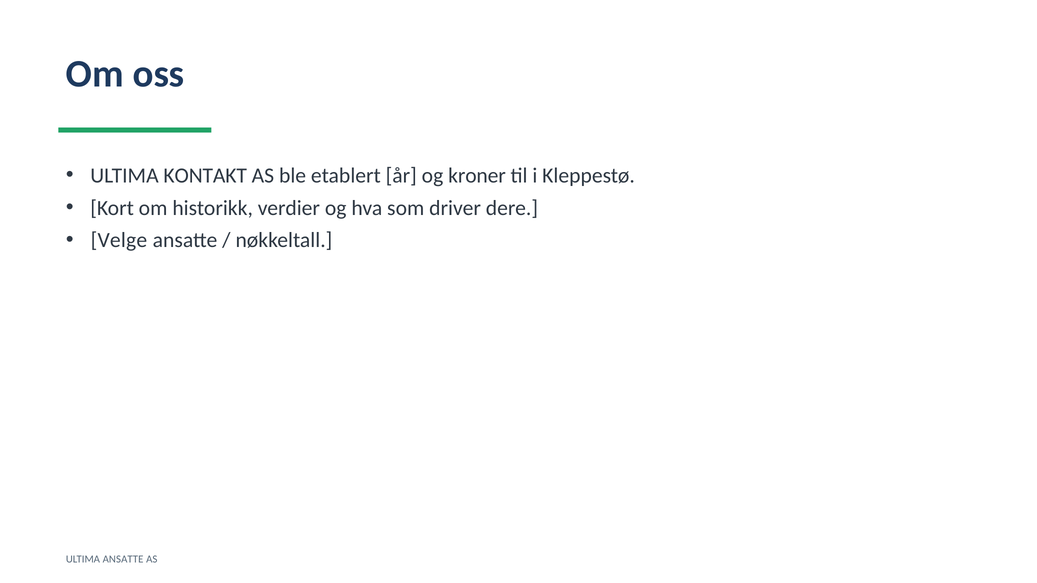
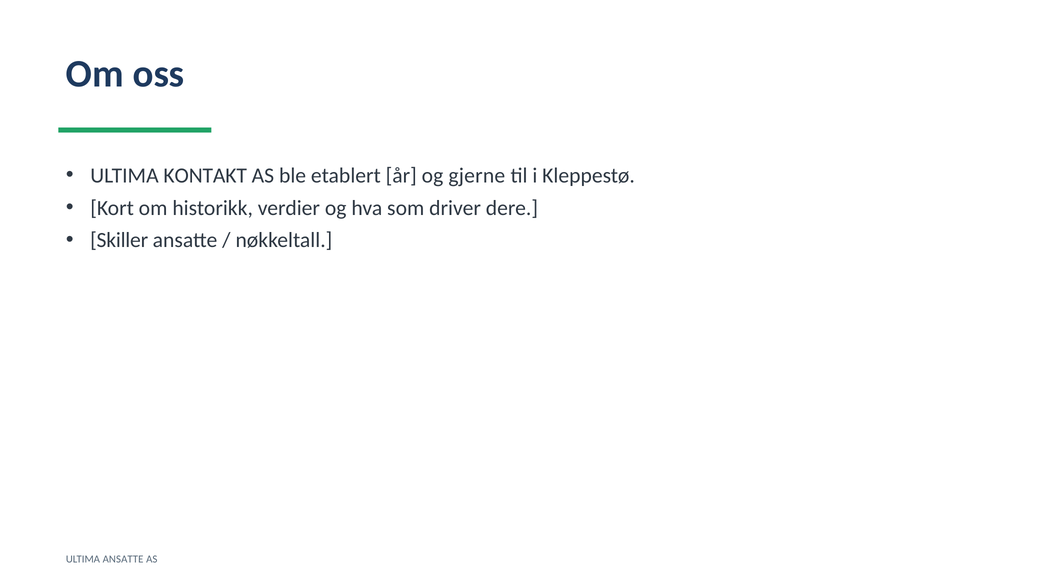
kroner: kroner -> gjerne (477, 176)
Velge: Velge -> Skiller (119, 240)
